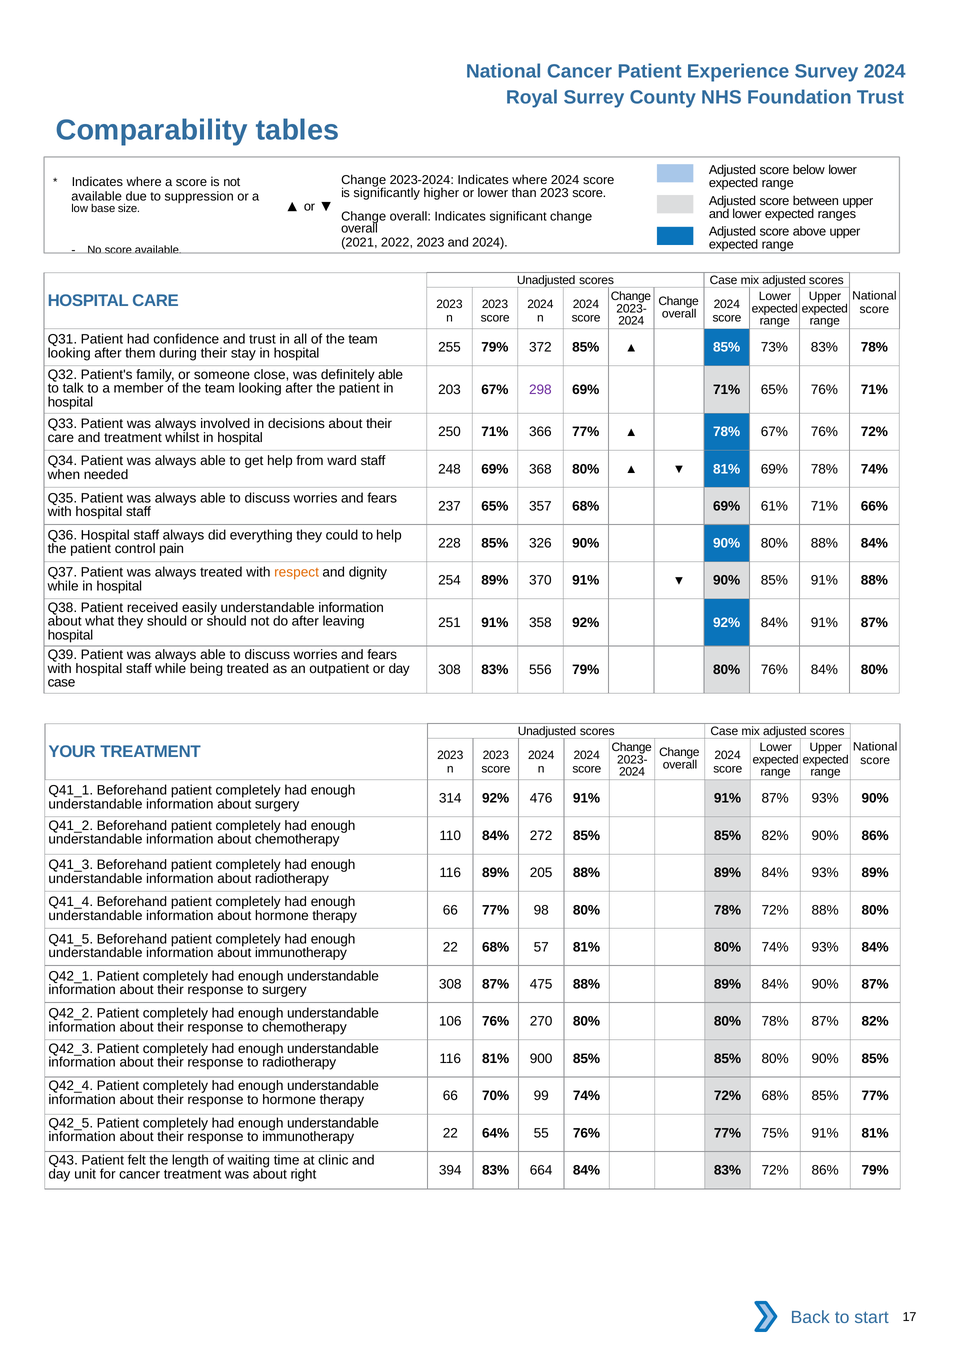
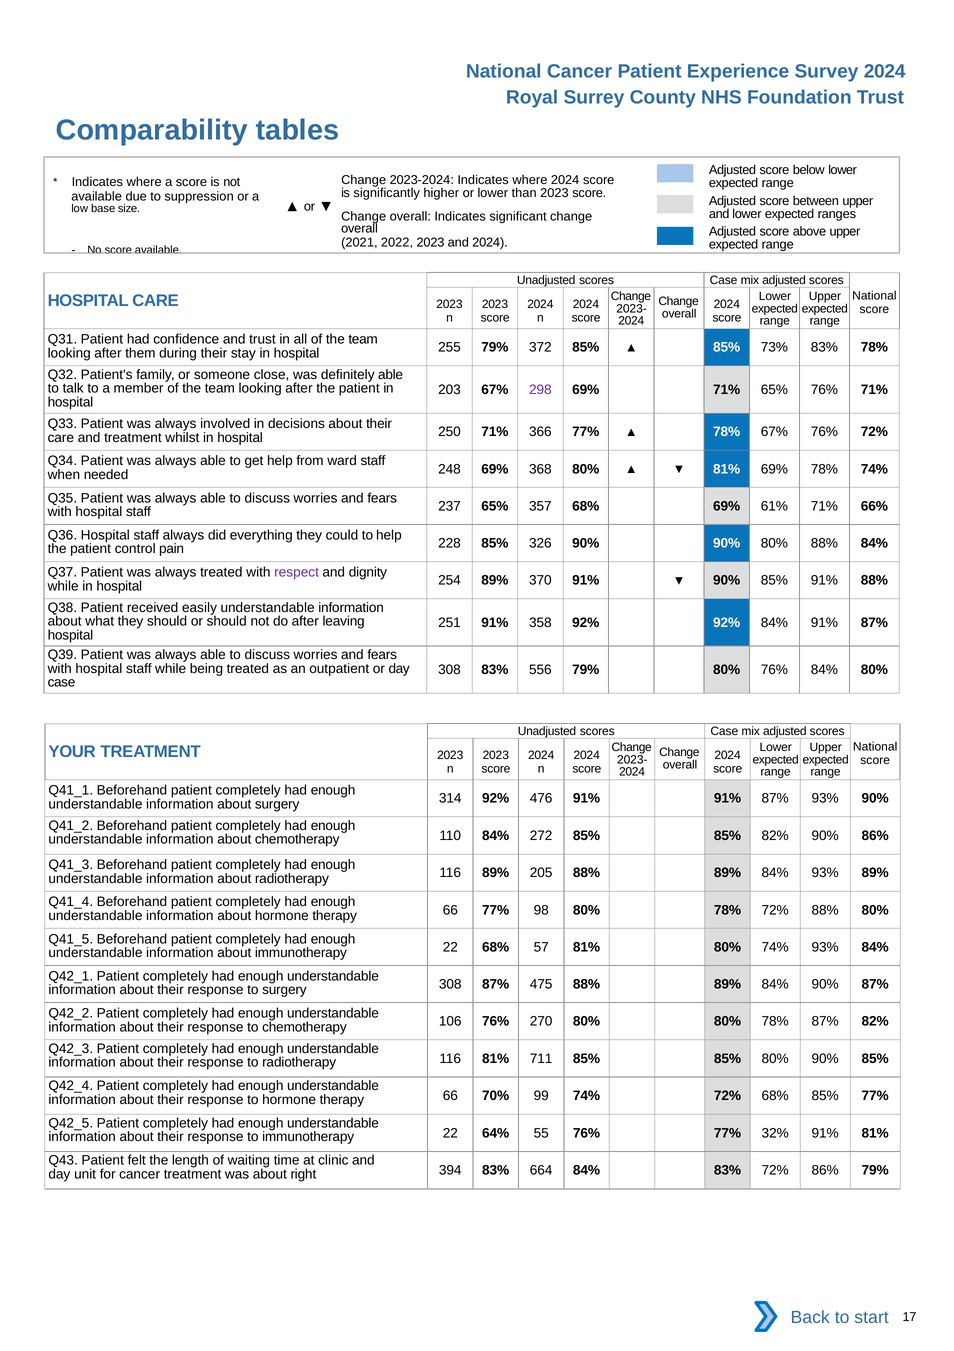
respect colour: orange -> purple (297, 572)
900: 900 -> 711 (541, 1058)
75%: 75% -> 32% (775, 1132)
